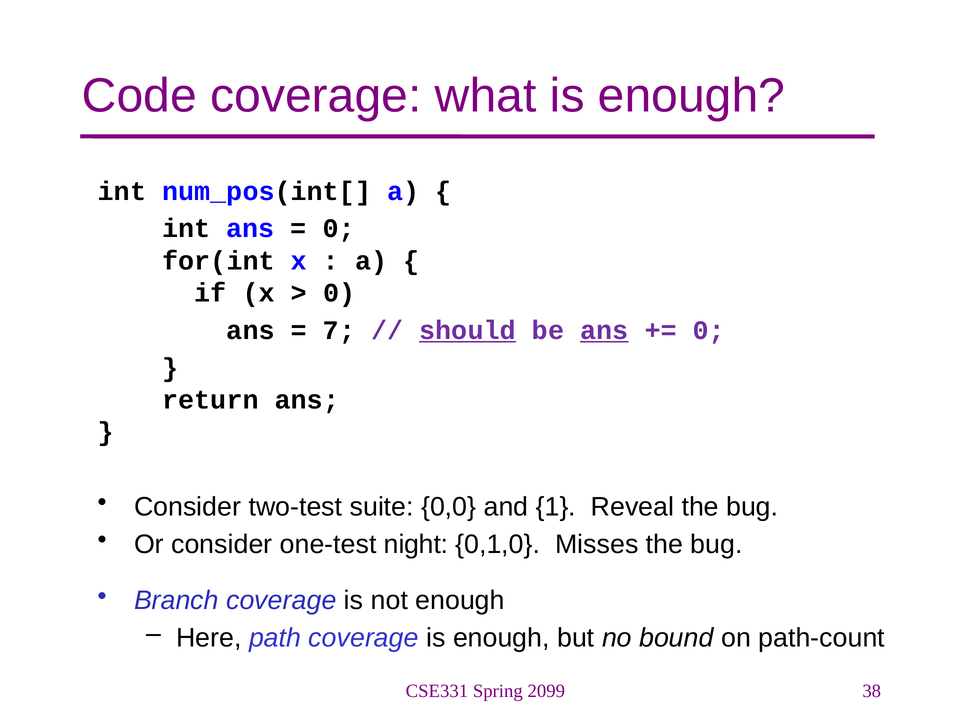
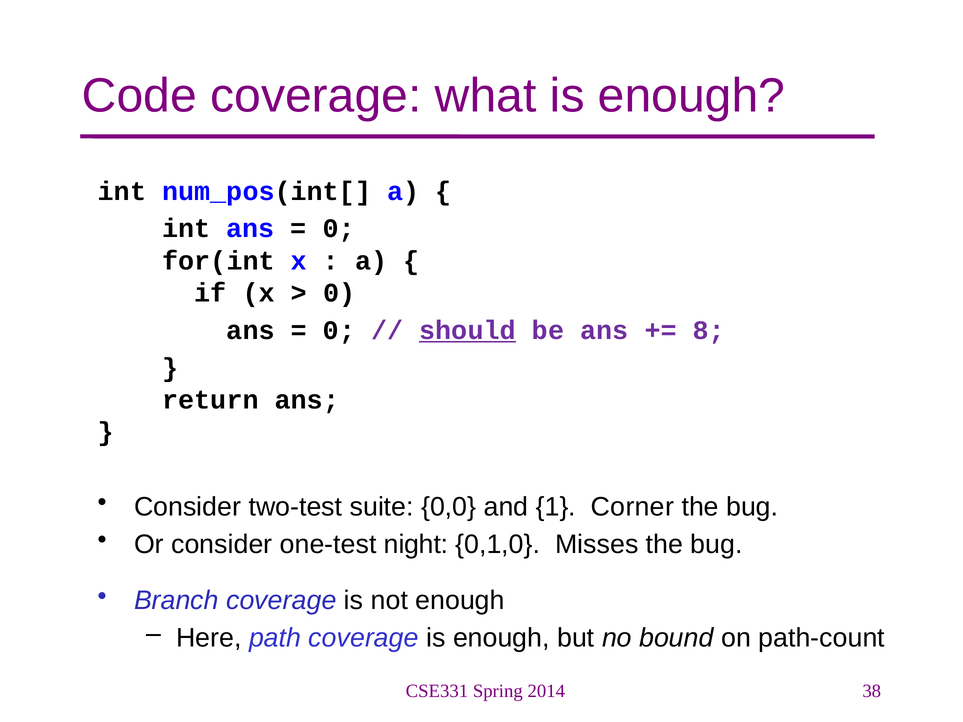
7: 7 -> 0 (339, 330)
ans underline: present -> none (604, 330)
0: 0 -> 8 (709, 330)
Reveal: Reveal -> Corner (632, 507)
2099: 2099 -> 2014 (546, 691)
